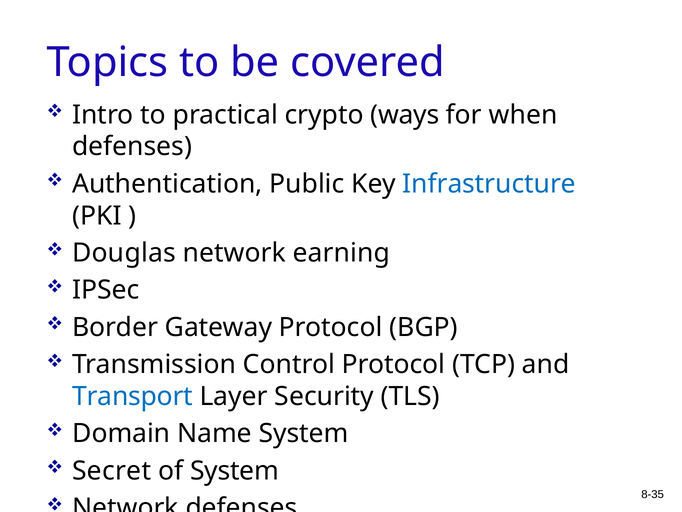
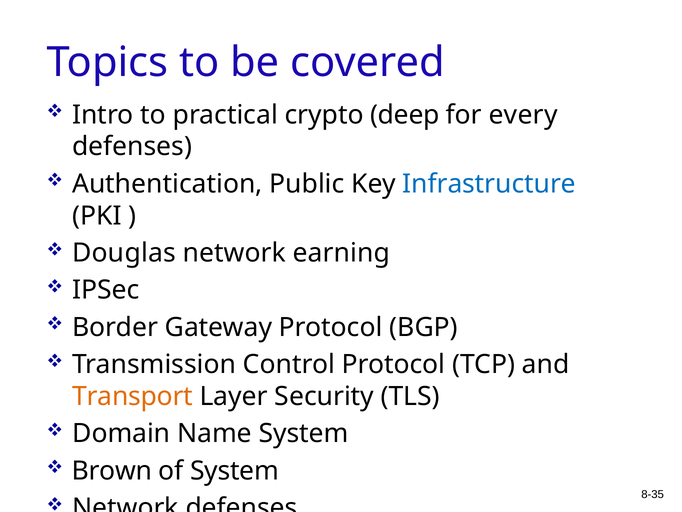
ways: ways -> deep (405, 115)
when: when -> every (523, 115)
Transport colour: blue -> orange (133, 396)
Secret: Secret -> Brown (112, 470)
